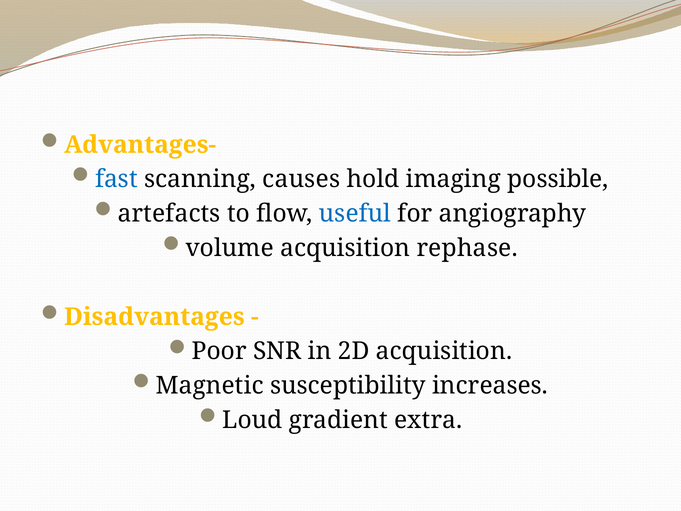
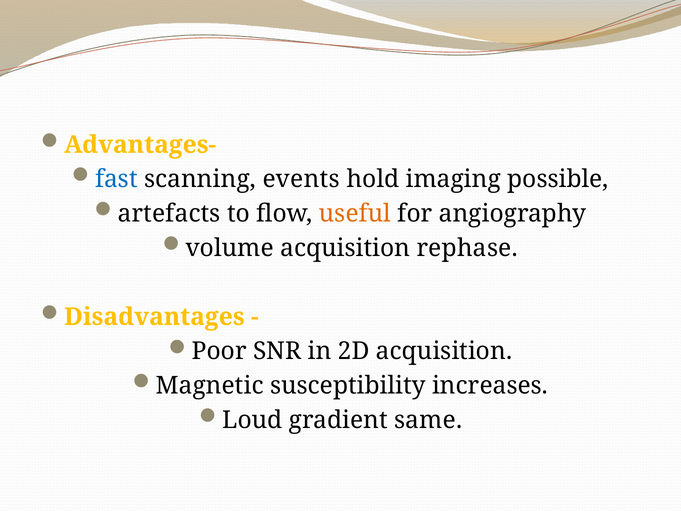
causes: causes -> events (301, 179)
useful colour: blue -> orange (355, 213)
extra: extra -> same (428, 420)
